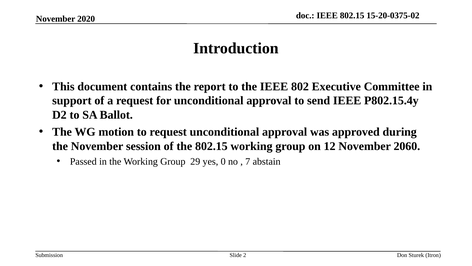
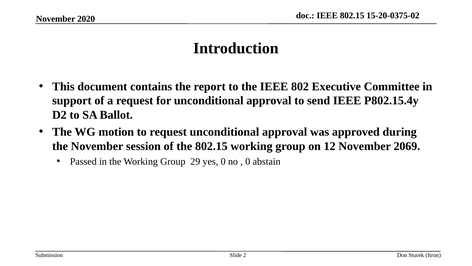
2060: 2060 -> 2069 (407, 146)
7: 7 -> 0 (248, 161)
